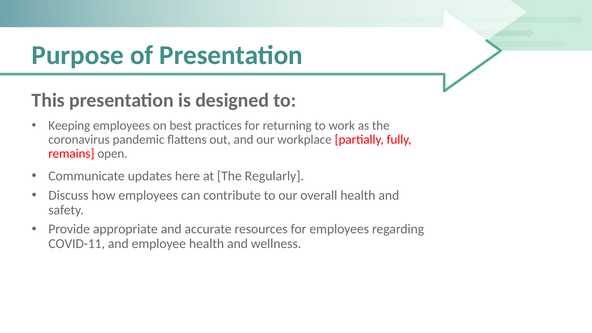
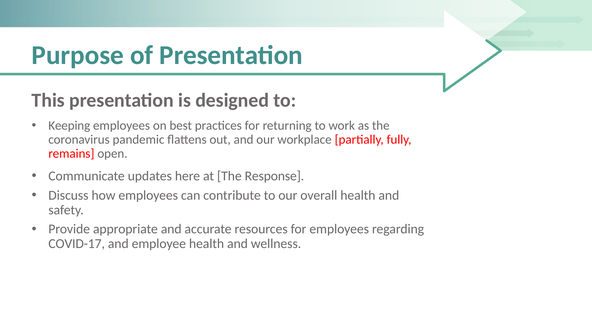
Regularly: Regularly -> Response (274, 176)
COVID-11: COVID-11 -> COVID-17 (77, 244)
